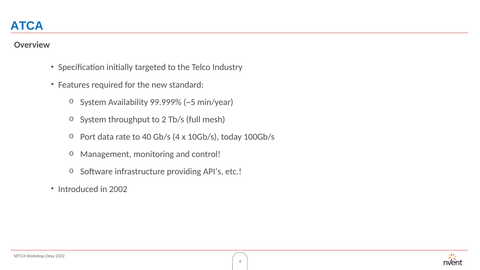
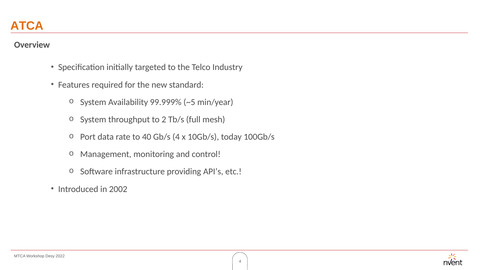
ATCA colour: blue -> orange (27, 26)
